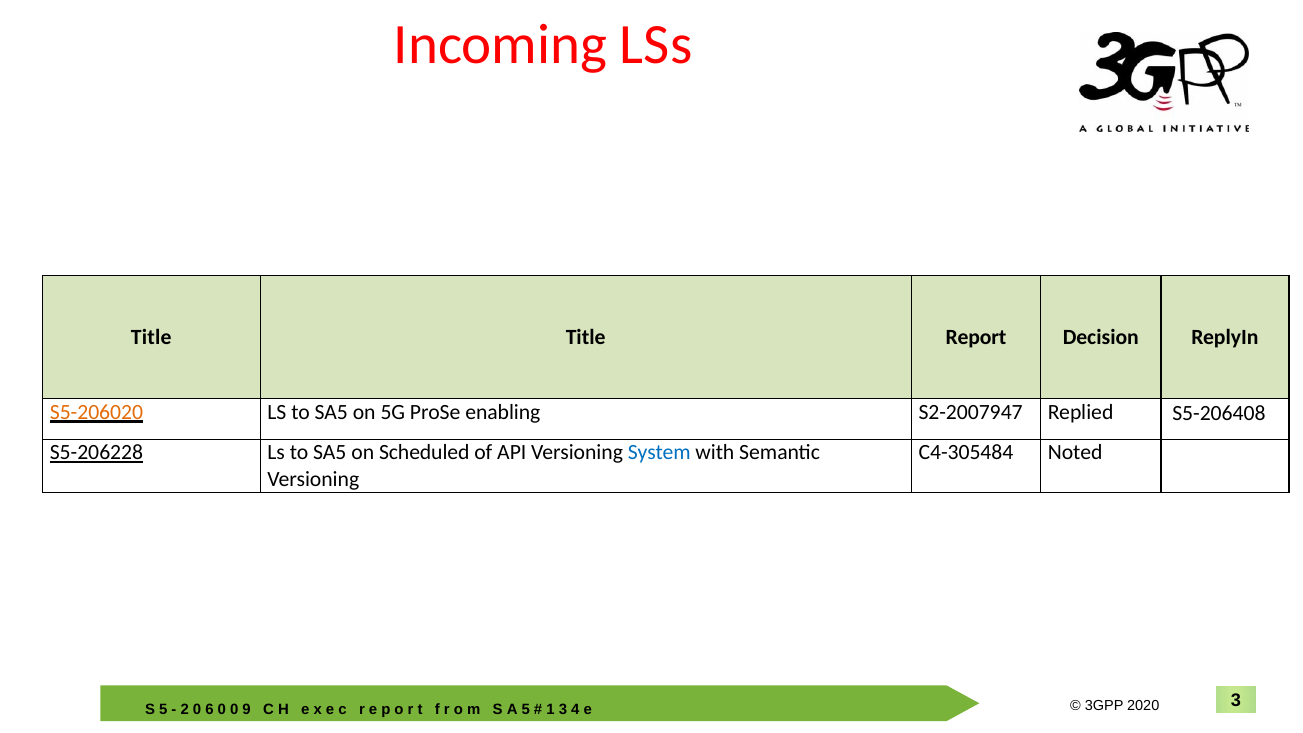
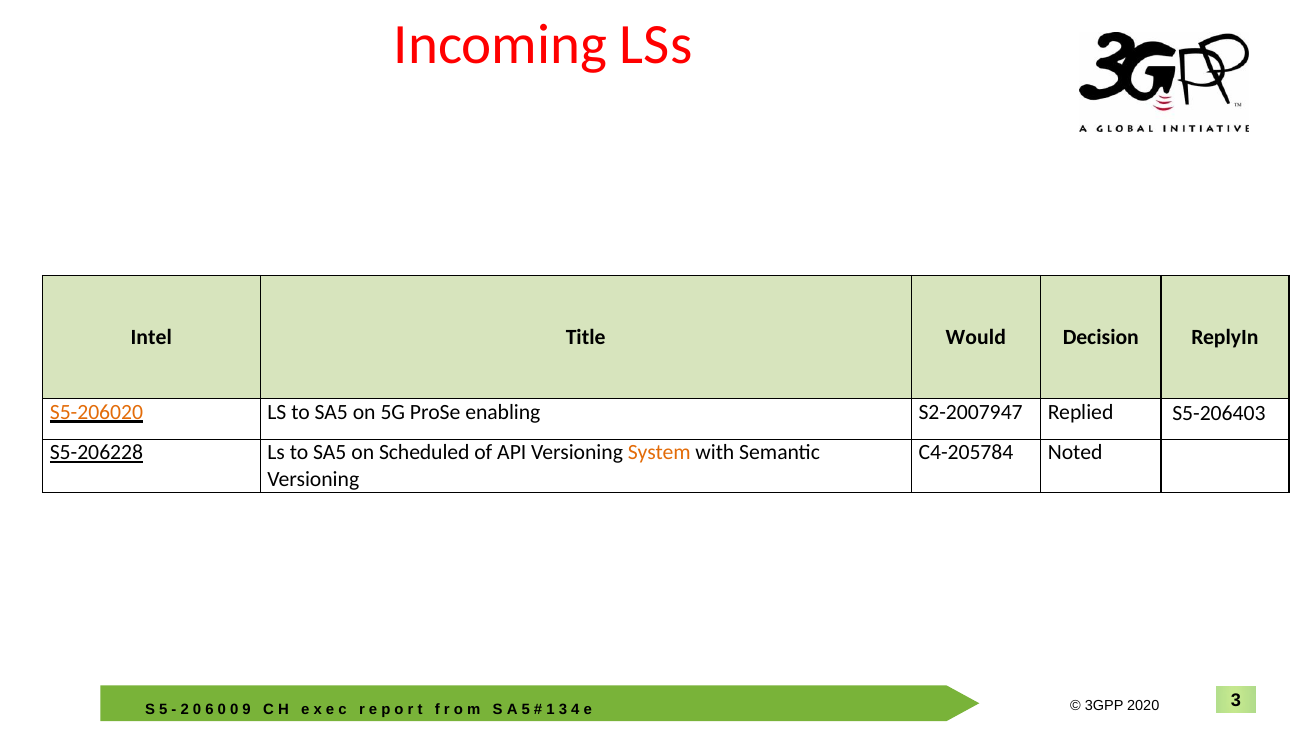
Title: Title -> Intel (151, 337)
Report: Report -> Would (976, 337)
S5-206408: S5-206408 -> S5-206403 (1219, 413)
System colour: blue -> orange (659, 453)
C4-305484: C4-305484 -> C4-205784 (966, 453)
